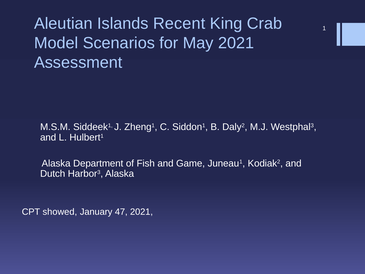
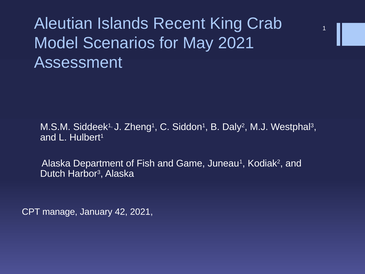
showed: showed -> manage (60, 212)
47: 47 -> 42 (121, 212)
